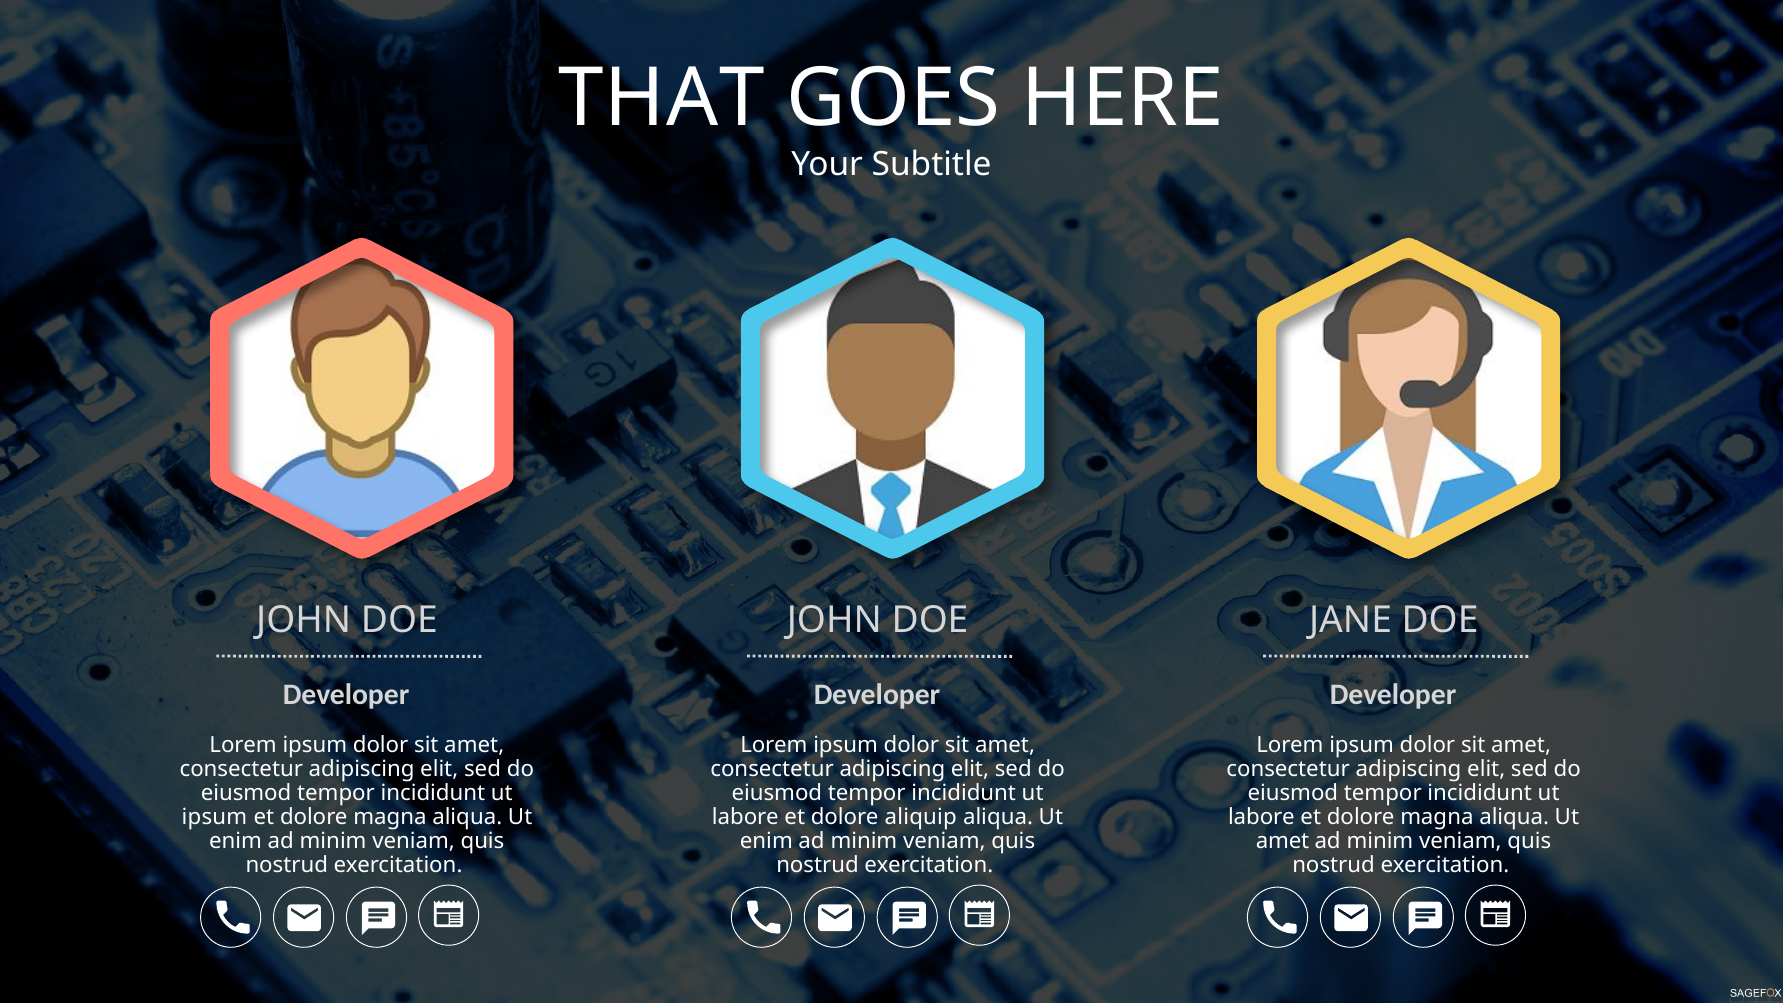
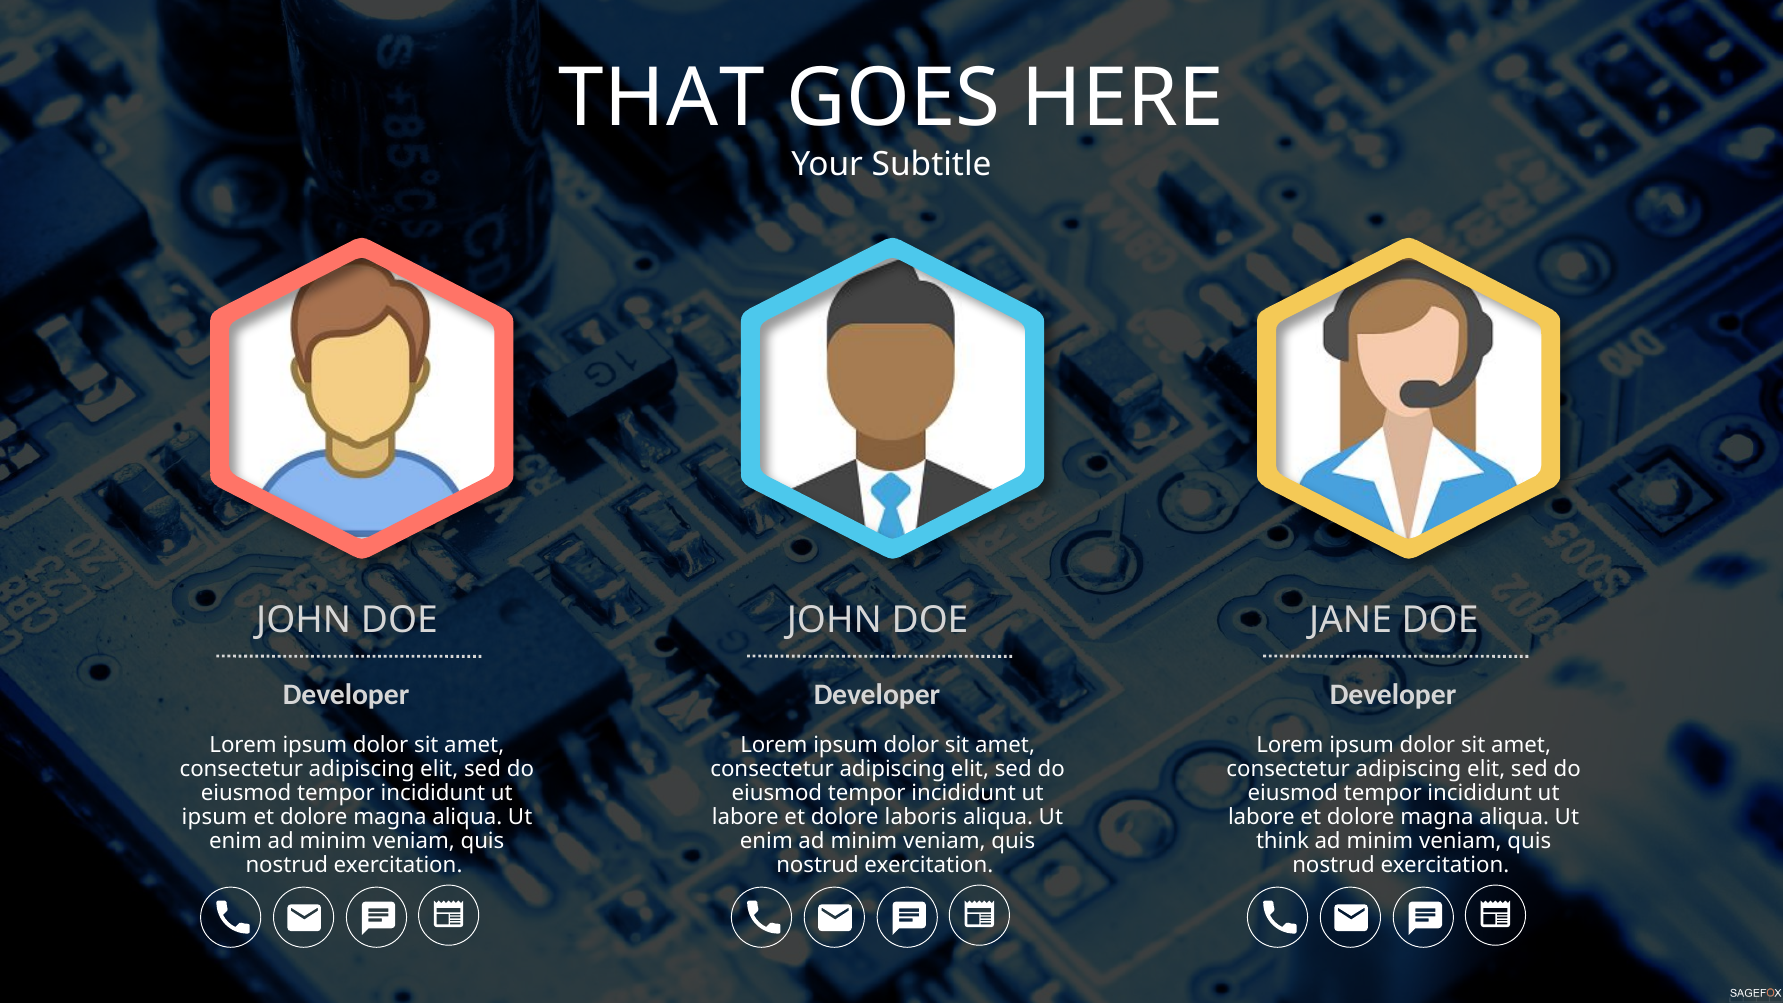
aliquip: aliquip -> laboris (921, 817)
amet: amet -> think (1282, 841)
